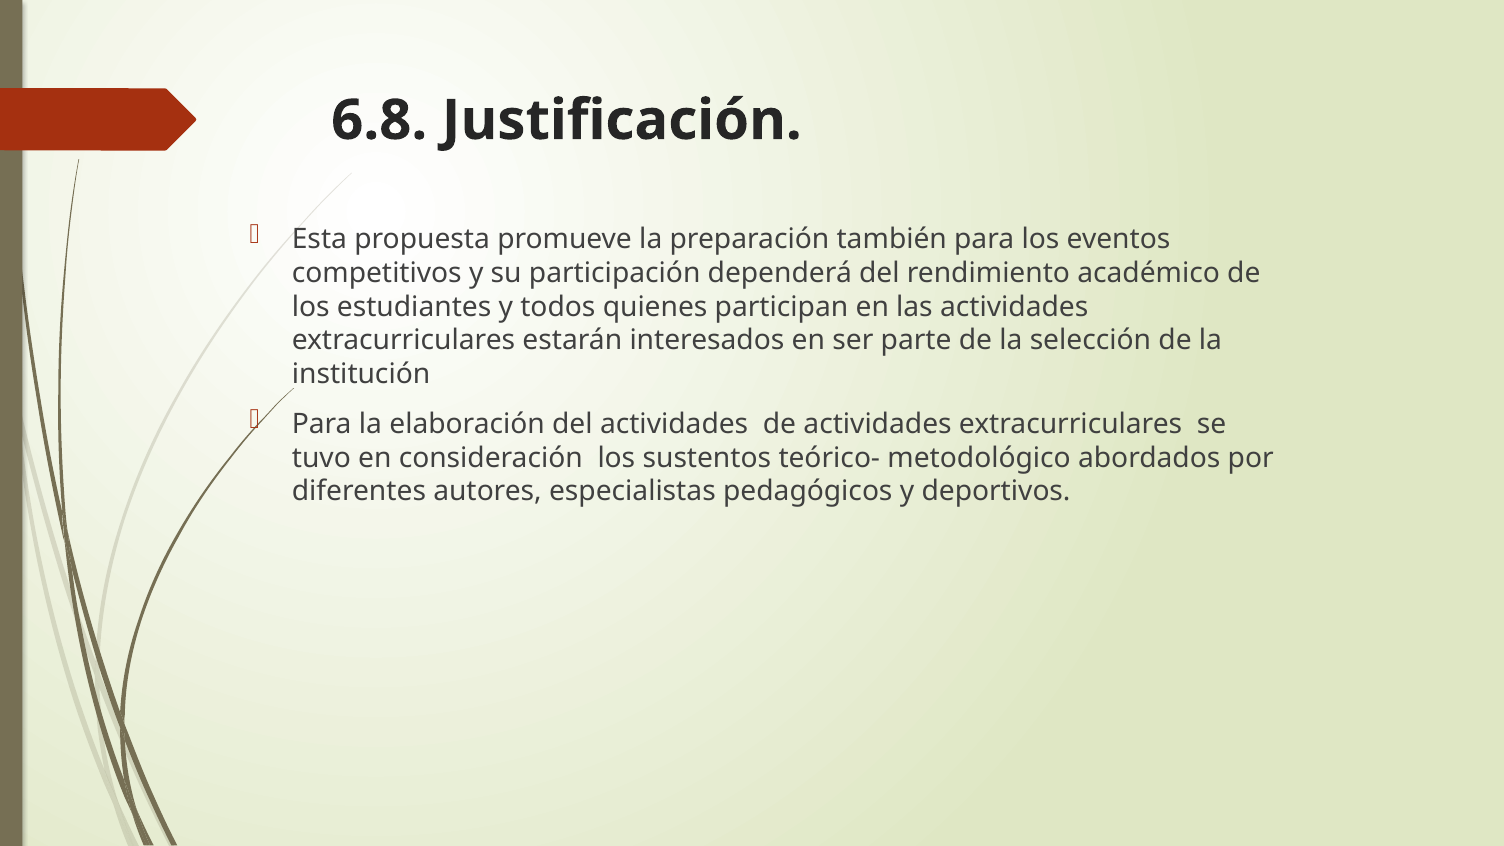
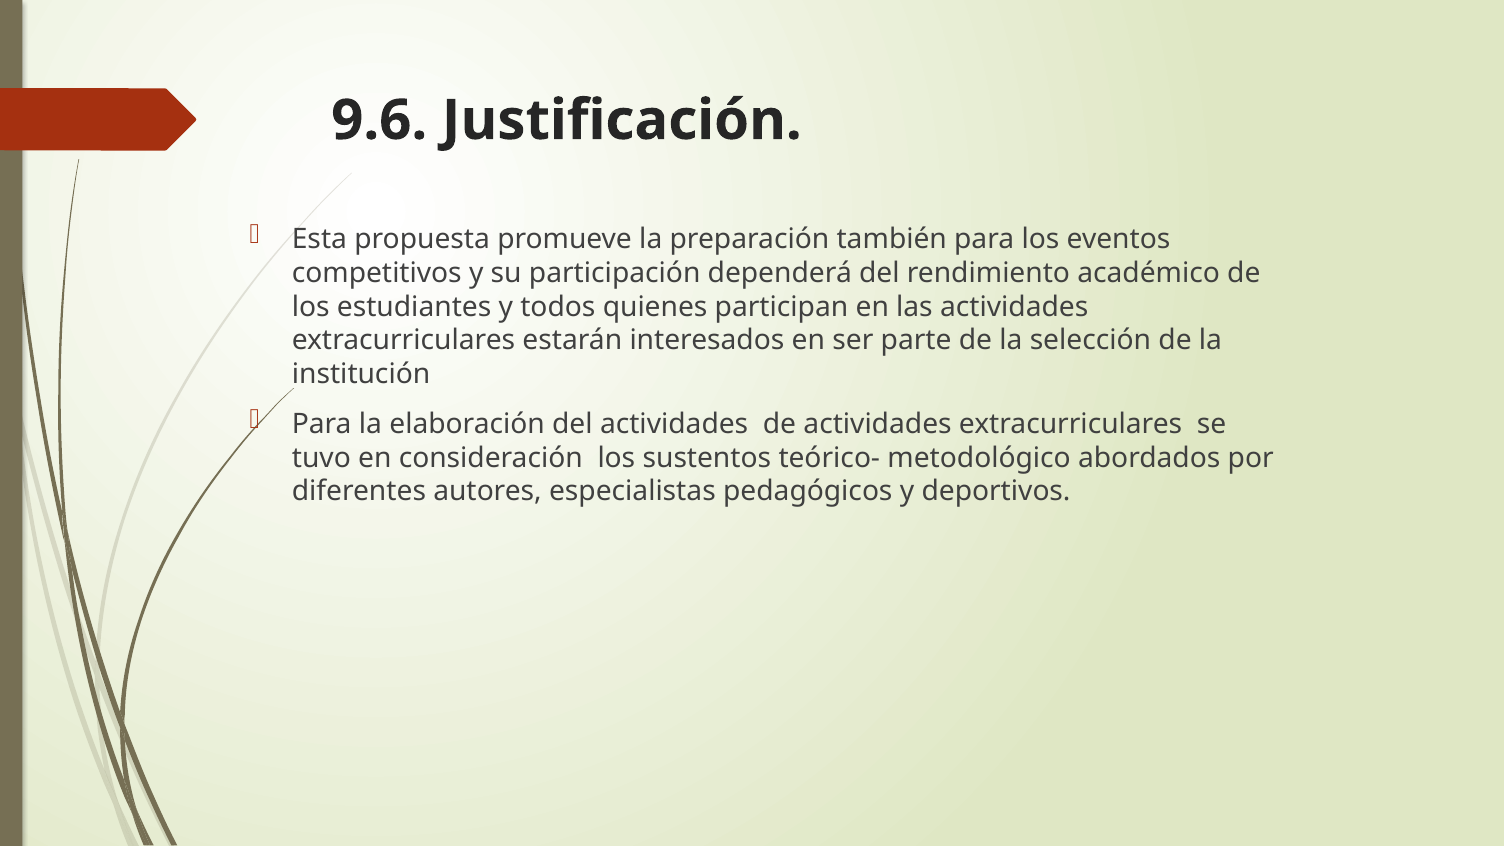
6.8: 6.8 -> 9.6 (379, 120)
